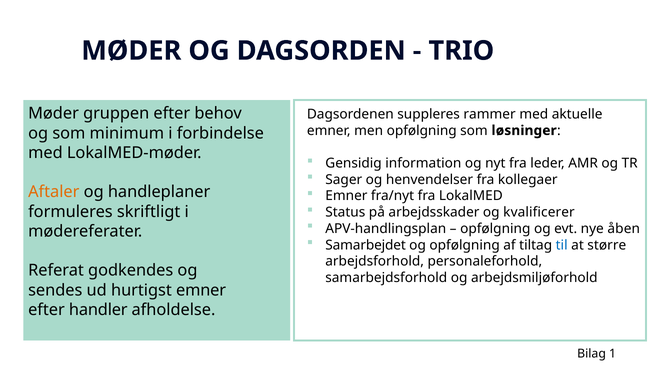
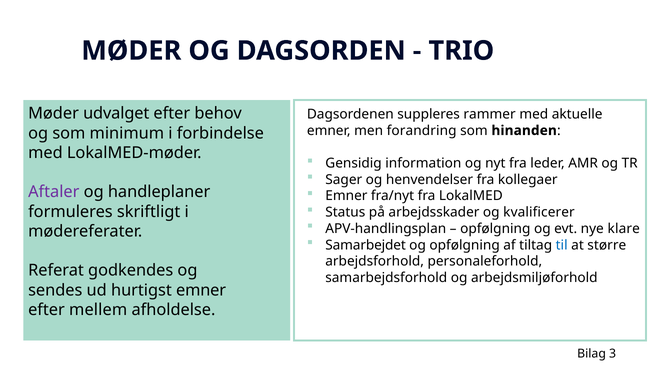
gruppen: gruppen -> udvalget (116, 113)
men opfølgning: opfølgning -> forandring (422, 130)
løsninger: løsninger -> hinanden (524, 130)
Aftaler colour: orange -> purple (54, 192)
åben: åben -> klare (624, 229)
handler: handler -> mellem (98, 310)
1: 1 -> 3 (613, 353)
